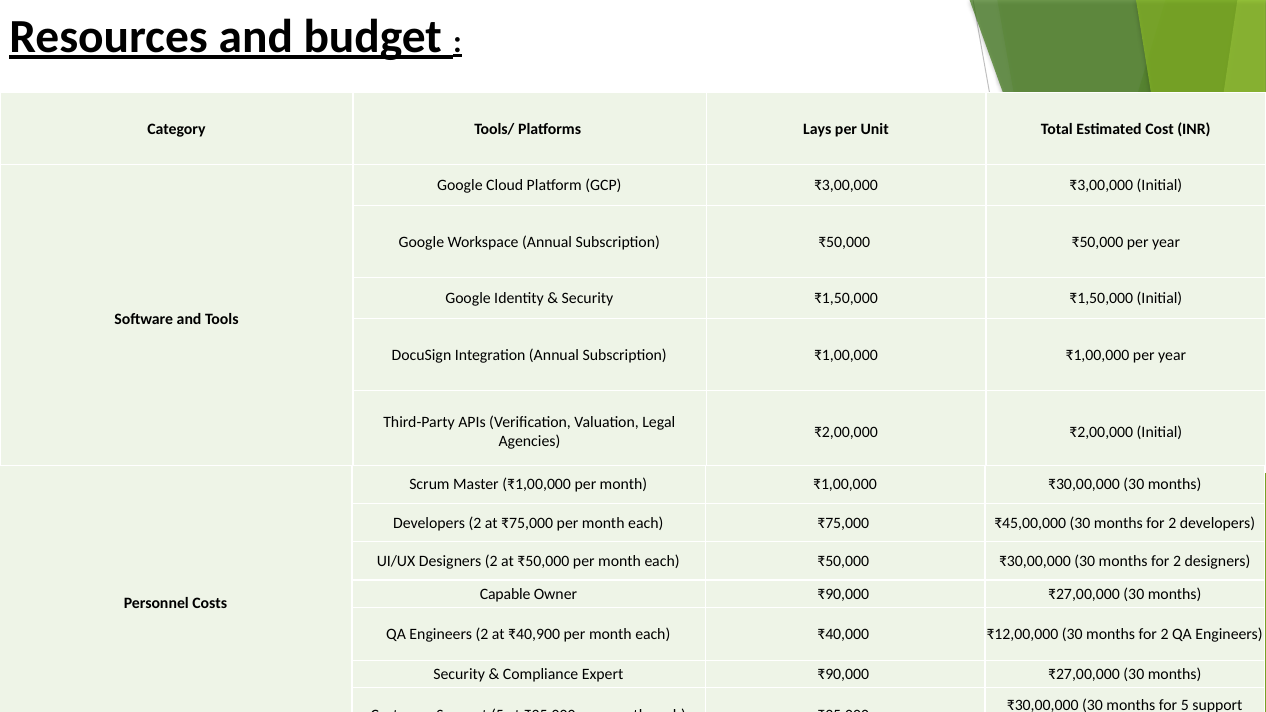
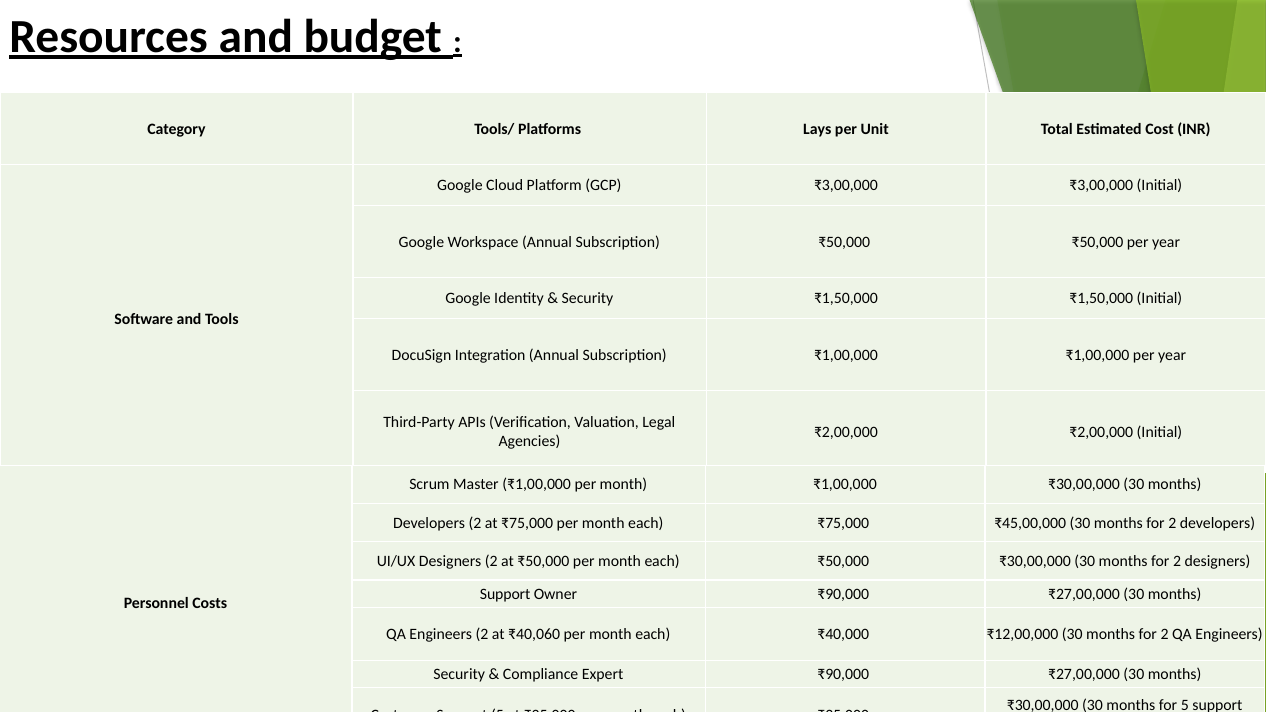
Capable: Capable -> Support (505, 594)
₹40,900: ₹40,900 -> ₹40,060 (534, 634)
